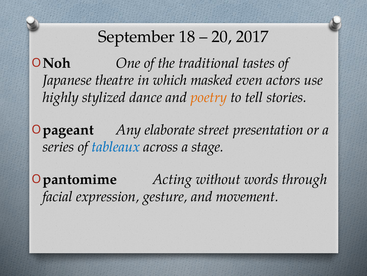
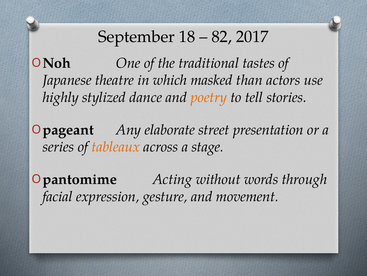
20: 20 -> 82 (222, 37)
even: even -> than (249, 80)
tableaux colour: blue -> orange (116, 147)
